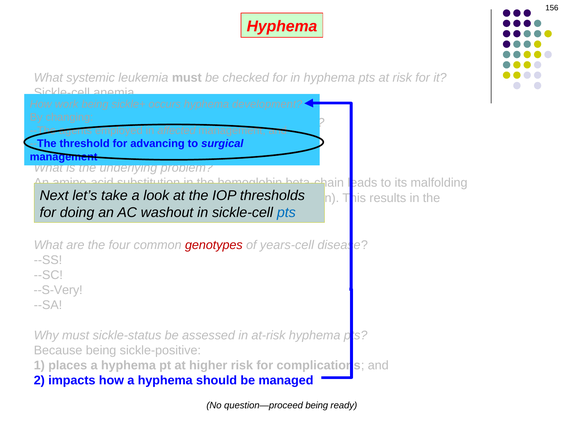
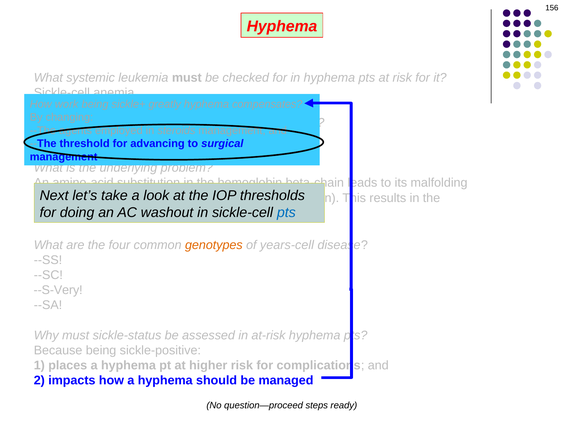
occurs: occurs -> greatly (165, 104)
development: development -> compensates (267, 104)
affected: affected -> steroids (176, 130)
genotypes colour: red -> orange (214, 245)
question—proceed being: being -> steps (317, 405)
